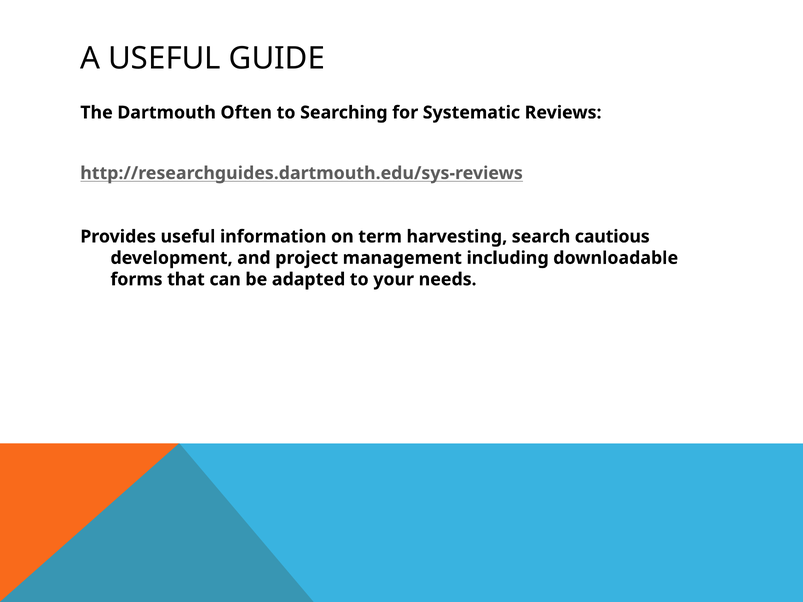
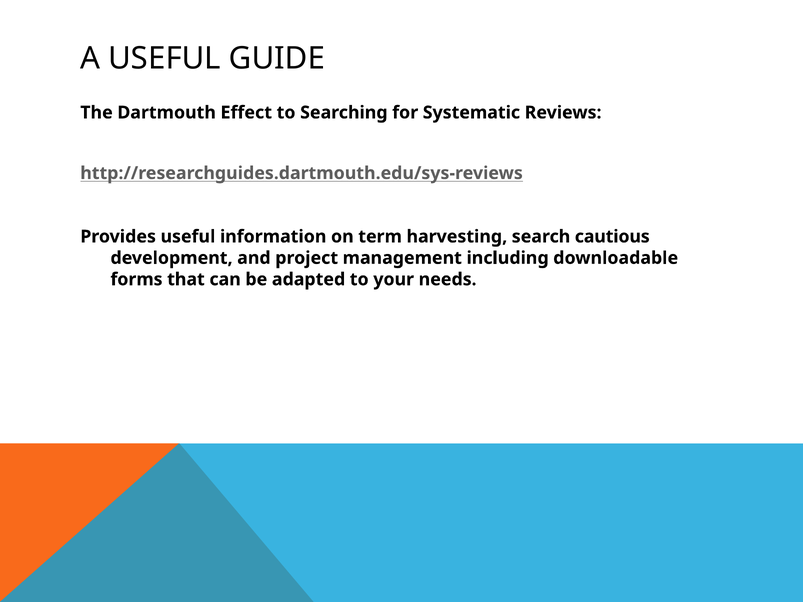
Often: Often -> Effect (246, 113)
